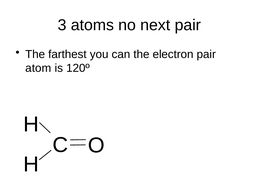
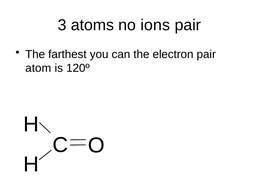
next: next -> ions (155, 25)
